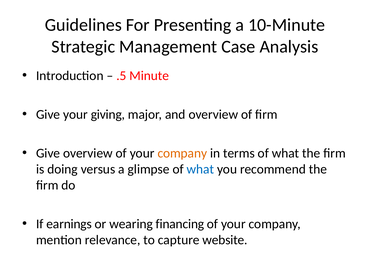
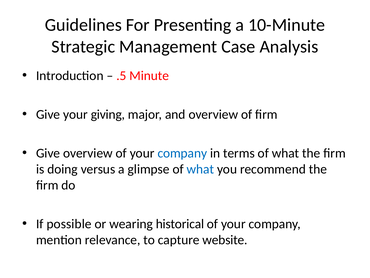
company colour: orange -> blue (182, 153)
earnings: earnings -> possible (69, 223)
financing: financing -> historical (180, 223)
